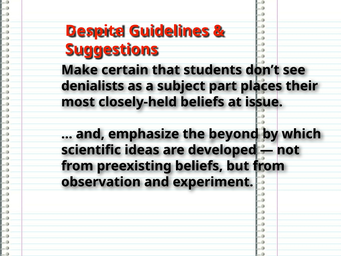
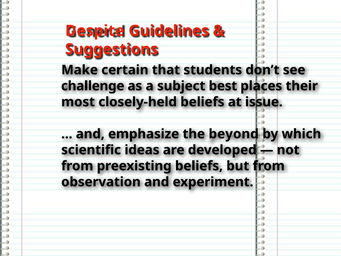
denialists: denialists -> challenge (93, 86)
part: part -> best (223, 86)
